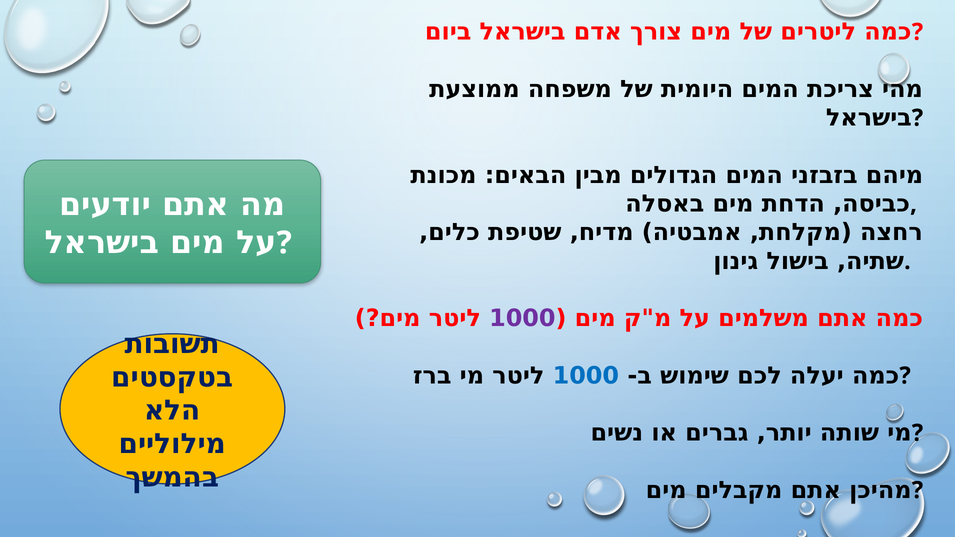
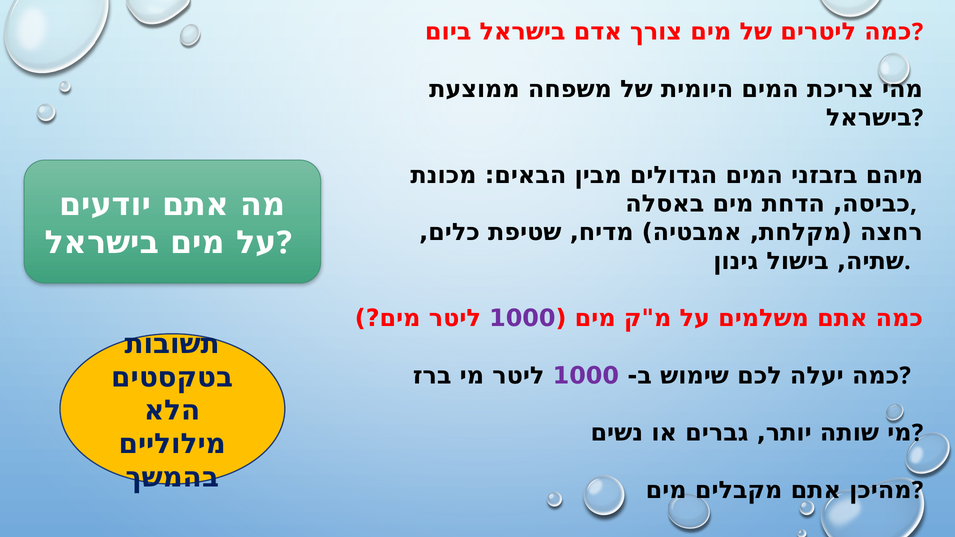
1000 colour: blue -> purple (586, 376)
